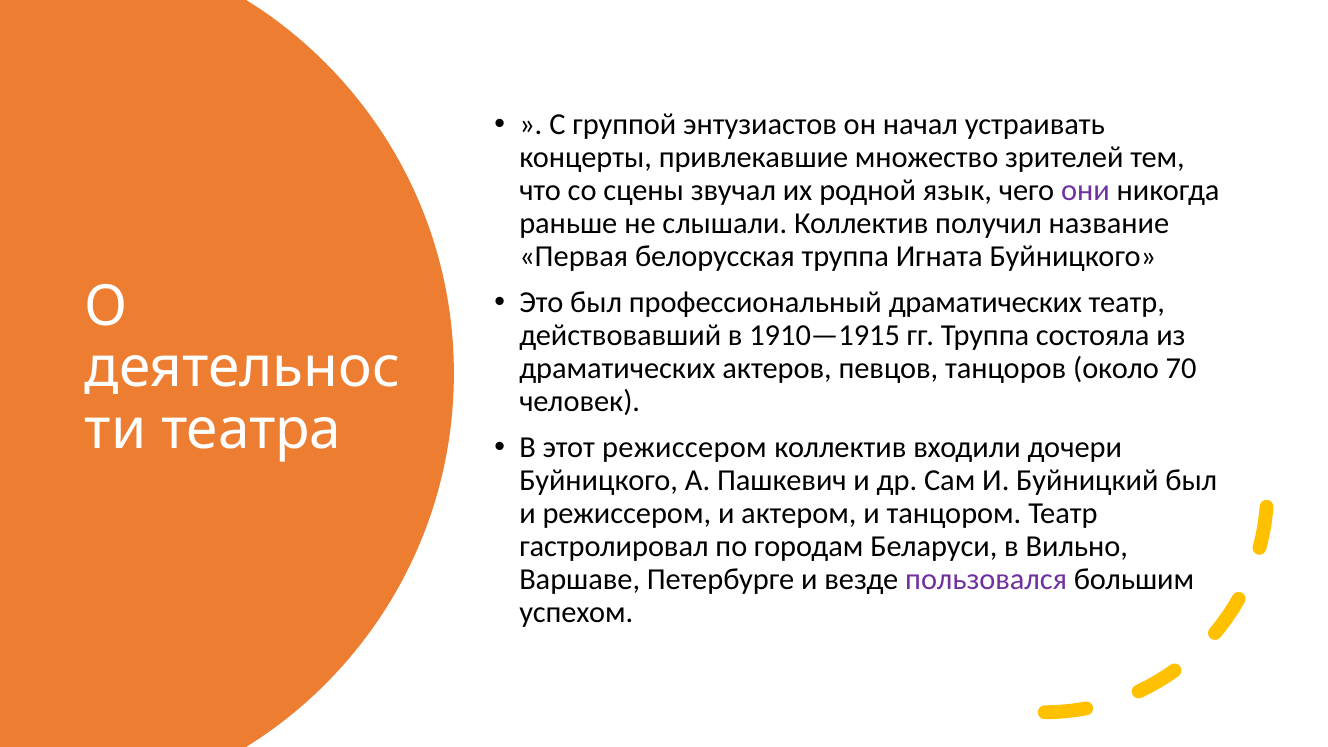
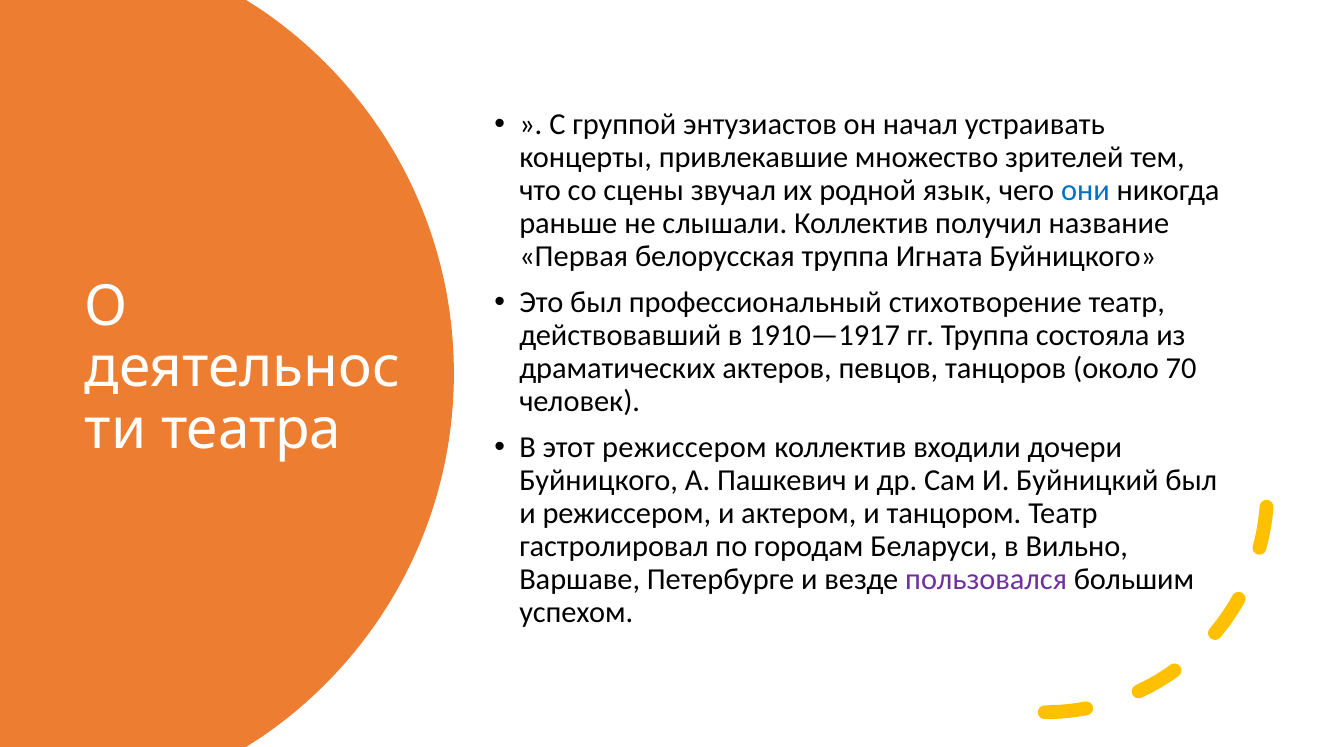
они colour: purple -> blue (1085, 190)
профессиональный драматических: драматических -> стихотворение (985, 303)
1910—1915: 1910—1915 -> 1910—1917 (825, 336)
